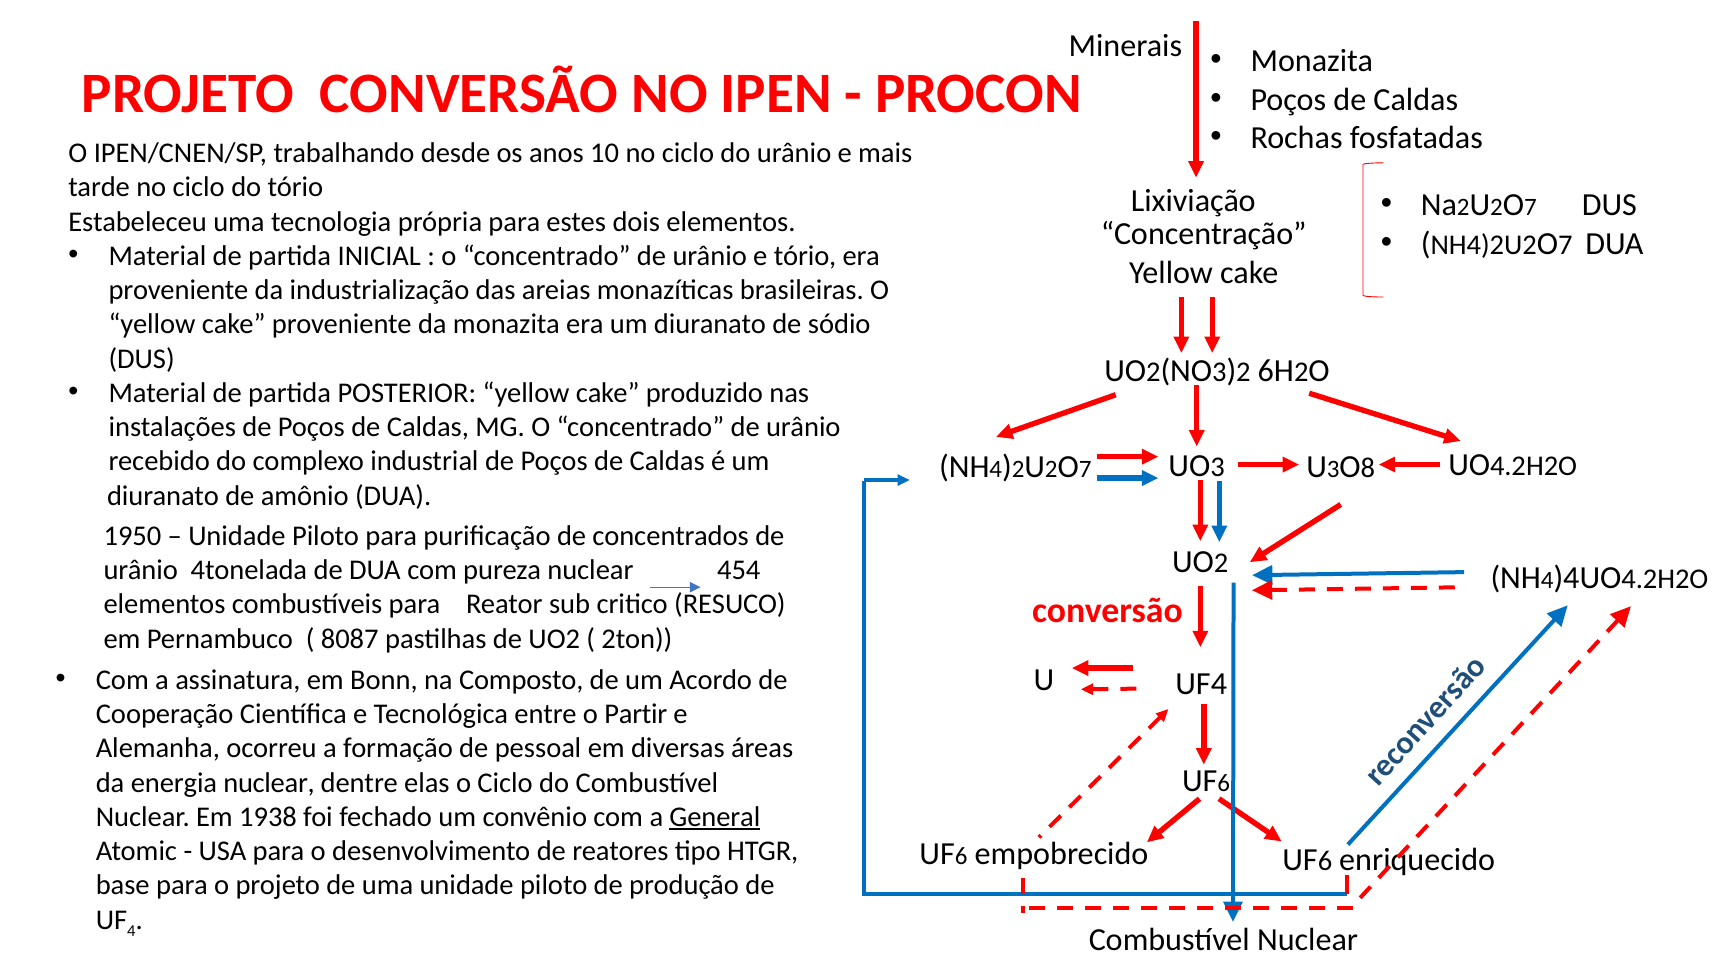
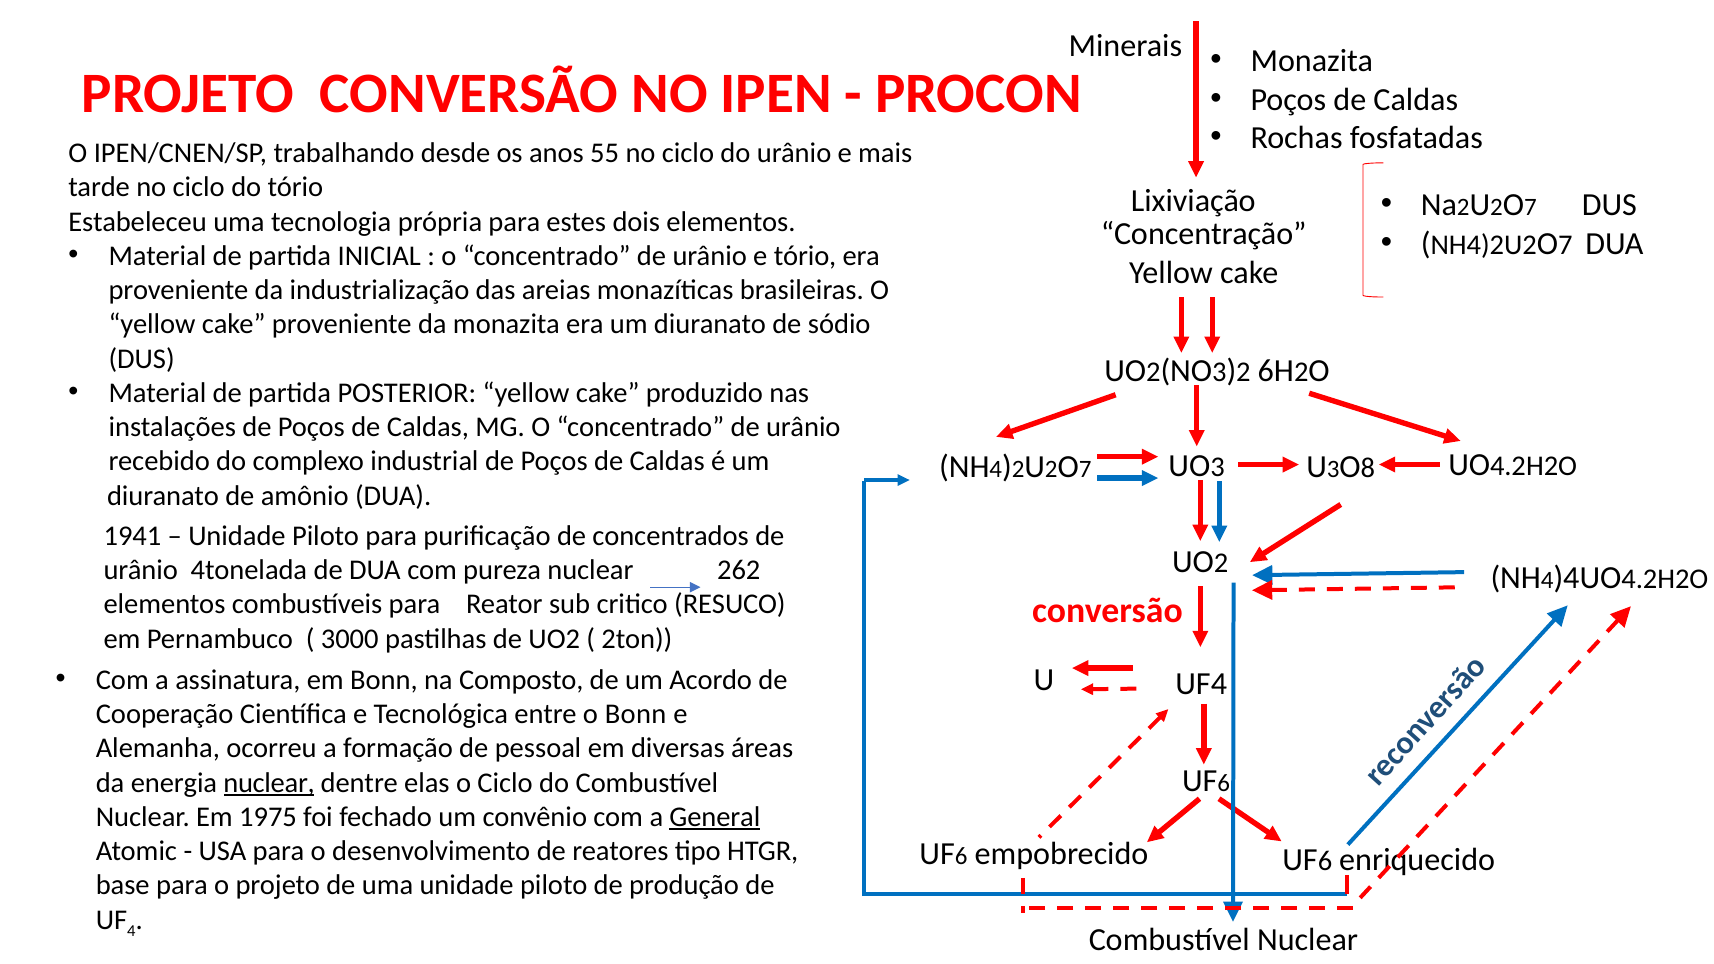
10: 10 -> 55 (605, 153)
1950: 1950 -> 1941 (132, 536)
454: 454 -> 262 (739, 570)
8087: 8087 -> 3000 (350, 639)
o Partir: Partir -> Bonn (636, 714)
nuclear underline: none -> present (269, 783)
1938: 1938 -> 1975 (268, 817)
